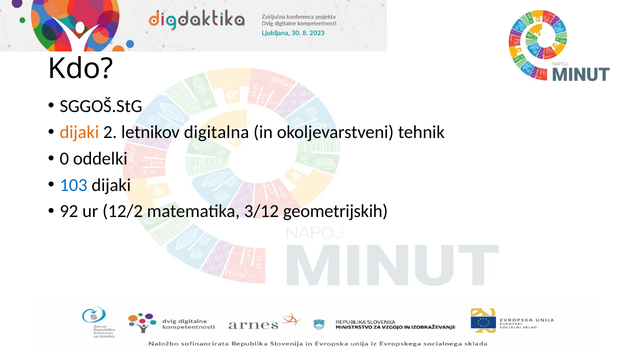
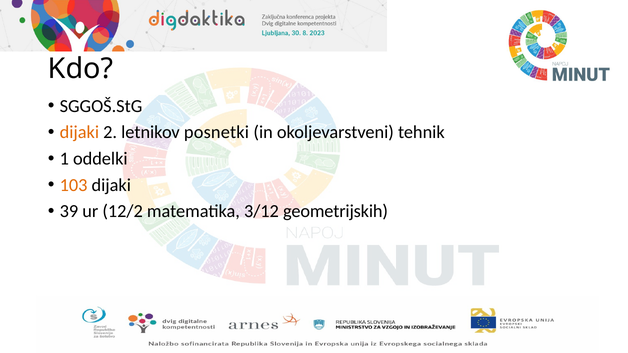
digitalna: digitalna -> posnetki (217, 133)
0: 0 -> 1 (64, 159)
103 colour: blue -> orange (74, 185)
92: 92 -> 39 (69, 212)
